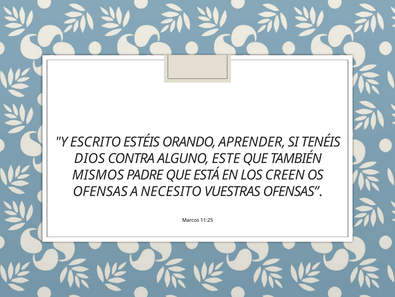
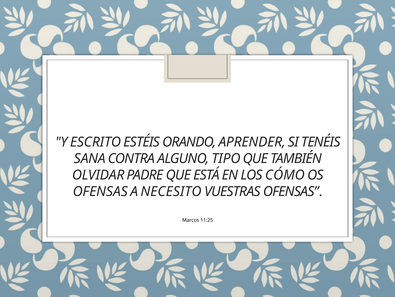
DIOS: DIOS -> SANA (90, 158)
ESTE: ESTE -> TIPO (226, 158)
MISMOS: MISMOS -> OLVIDAR (98, 175)
CREEN: CREEN -> CÓMO (285, 175)
